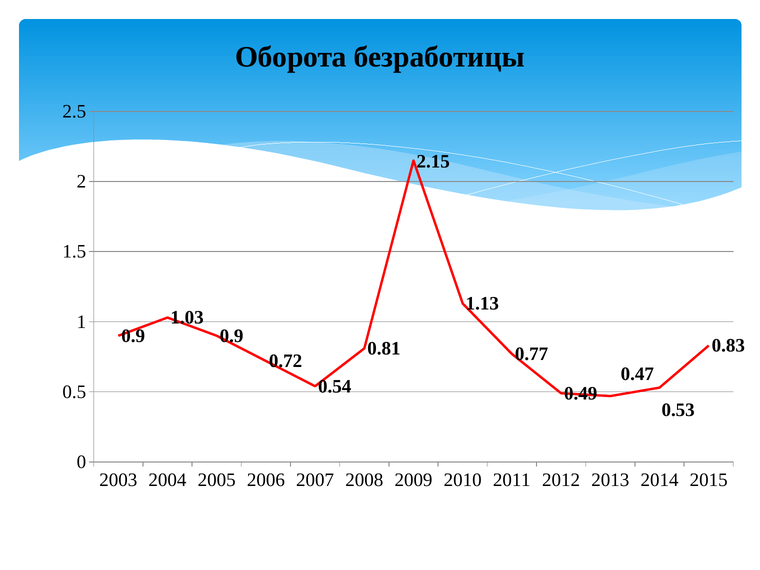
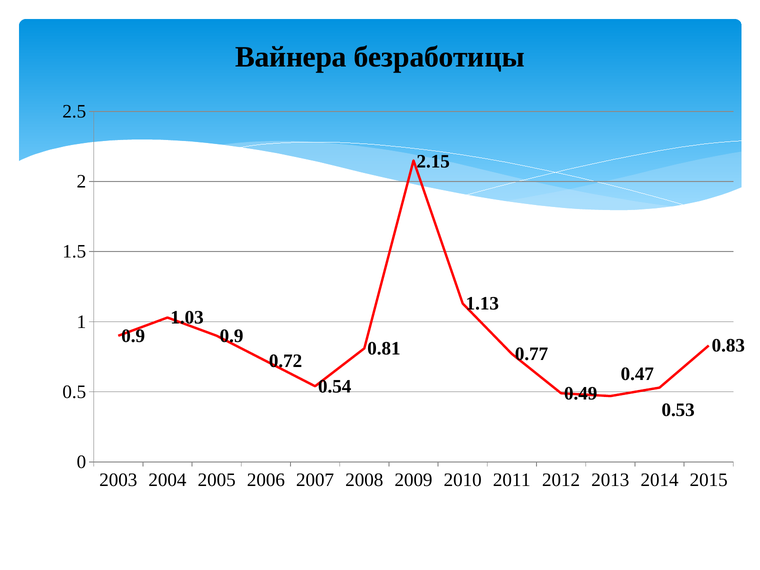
Оборота: Оборота -> Вайнера (291, 57)
